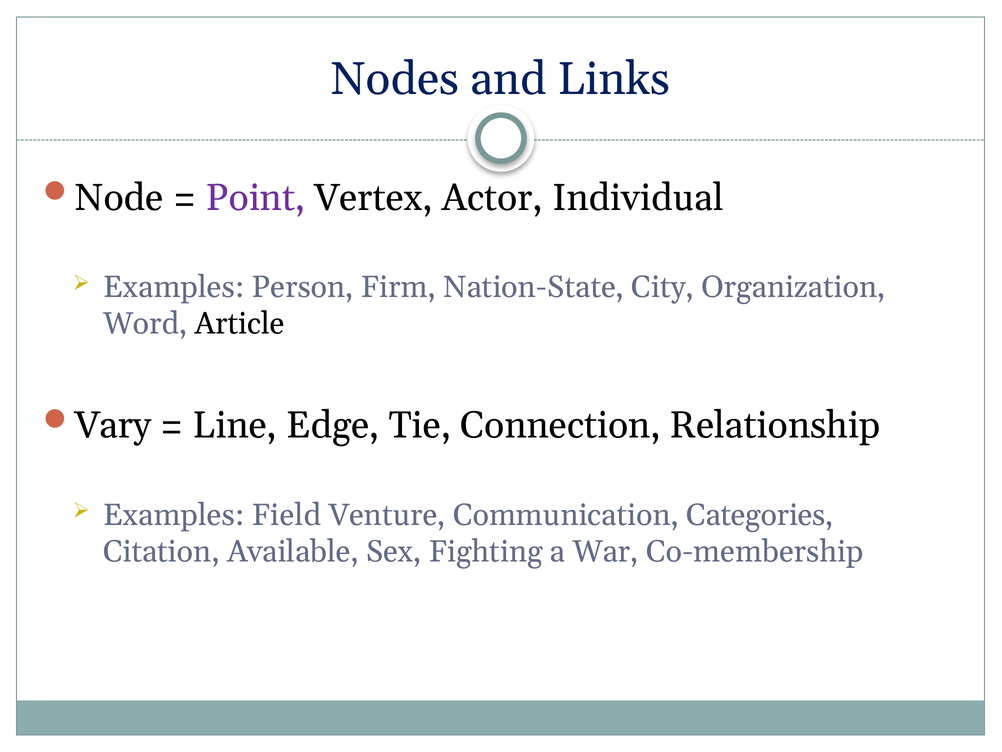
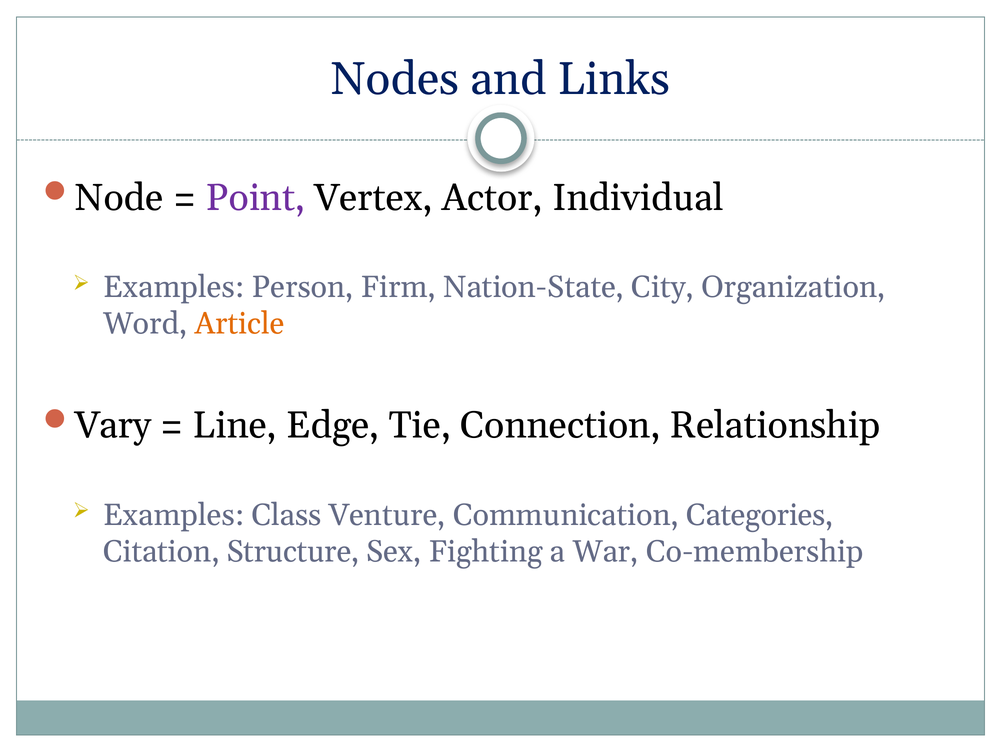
Article colour: black -> orange (240, 324)
Field: Field -> Class (287, 515)
Available: Available -> Structure (293, 551)
